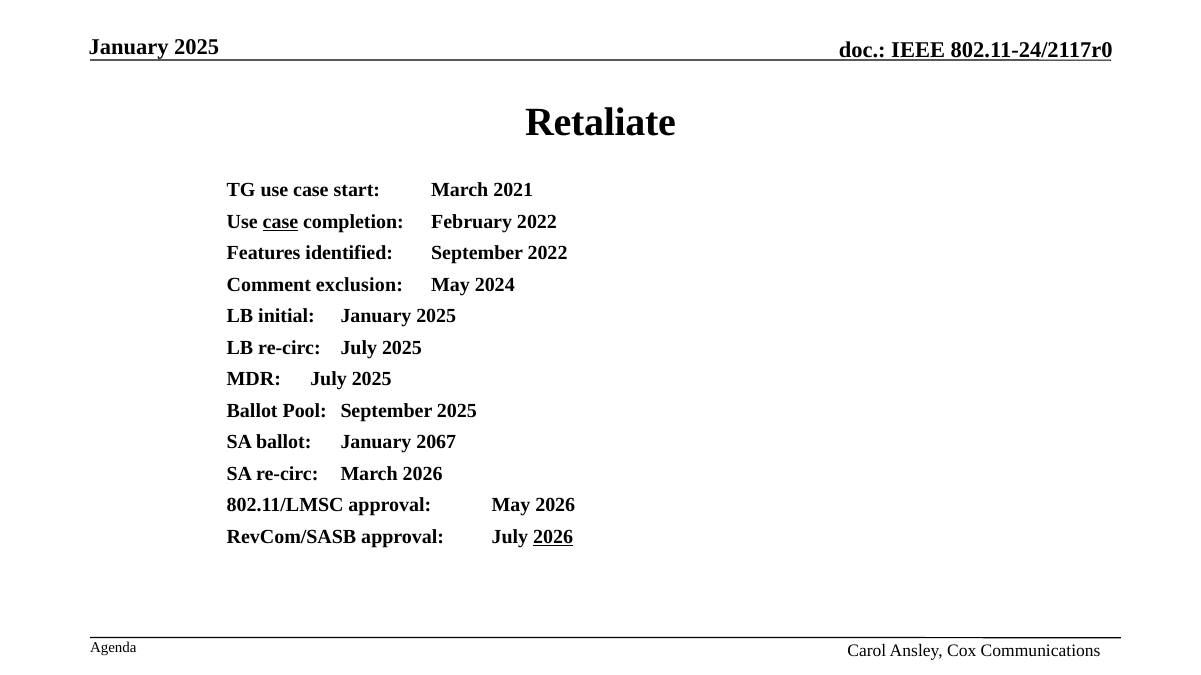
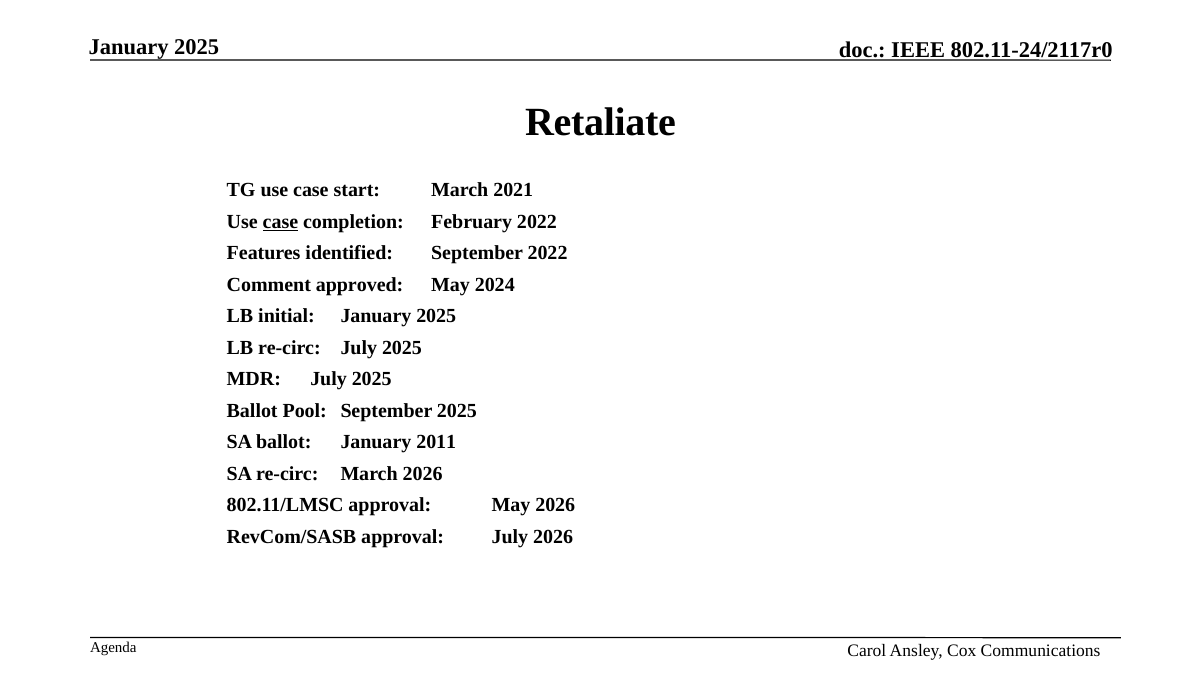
exclusion: exclusion -> approved (360, 285)
2067: 2067 -> 2011 (436, 443)
2026 underline: present -> none (553, 537)
